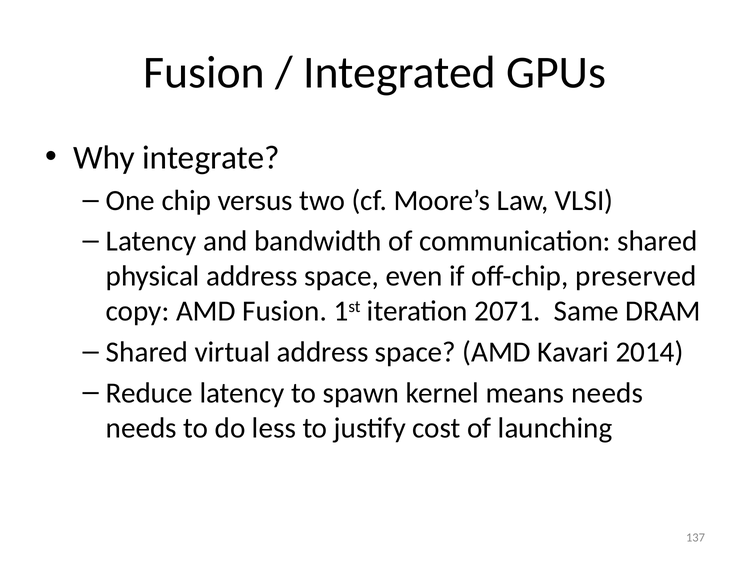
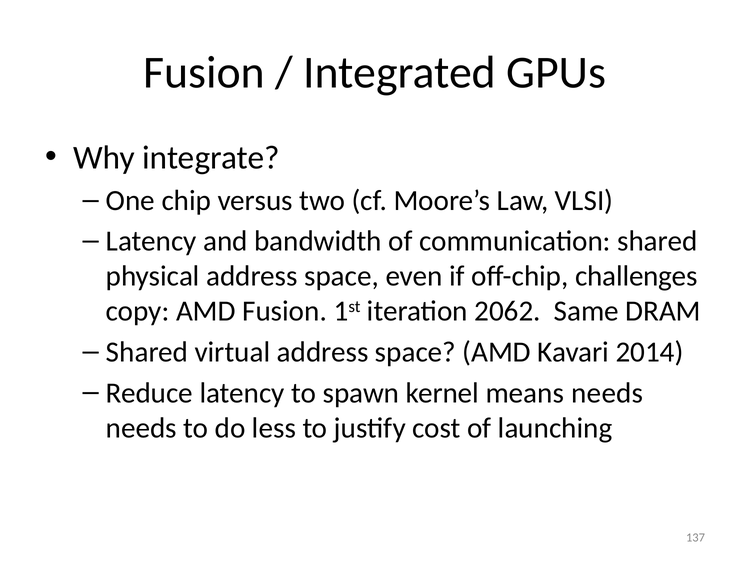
preserved: preserved -> challenges (636, 276)
2071: 2071 -> 2062 (507, 311)
